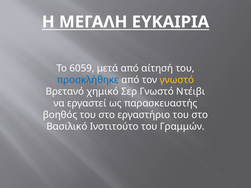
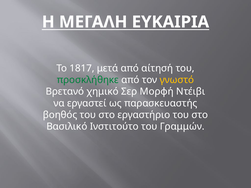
6059: 6059 -> 1817 (82, 68)
προσκλήθηκε colour: blue -> green (88, 80)
Σερ Γνωστό: Γνωστό -> Μορφή (157, 92)
